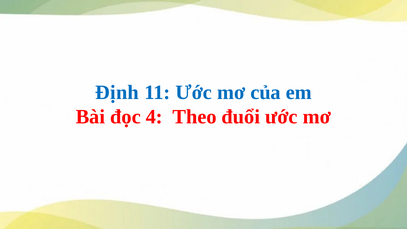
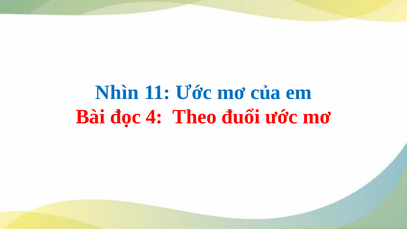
Định: Định -> Nhìn (117, 92)
